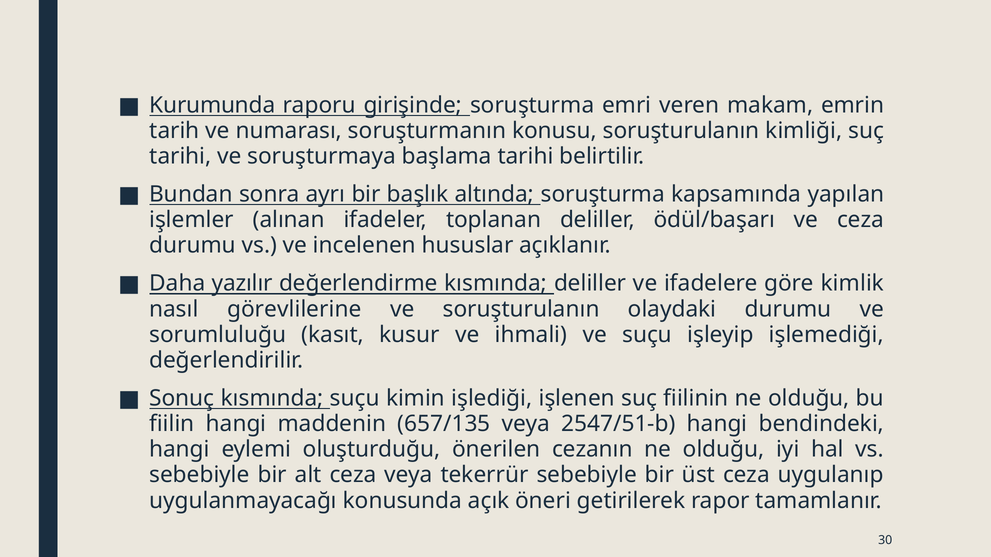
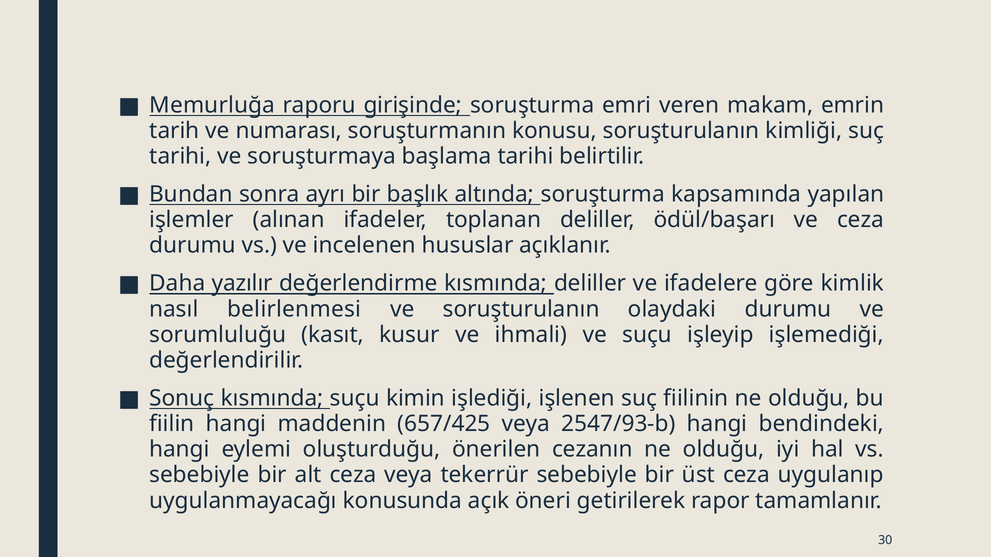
Kurumunda: Kurumunda -> Memurluğa (212, 105)
görevlilerine: görevlilerine -> belirlenmesi (294, 309)
657/135: 657/135 -> 657/425 (444, 424)
2547/51-b: 2547/51-b -> 2547/93-b (618, 424)
